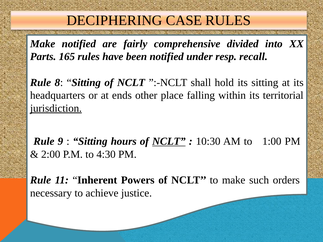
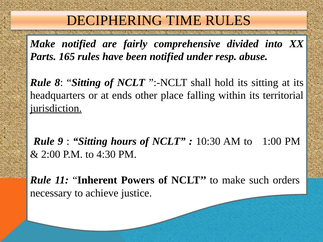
CASE: CASE -> TIME (184, 20)
recall: recall -> abuse (253, 57)
NCLT underline: present -> none (169, 142)
